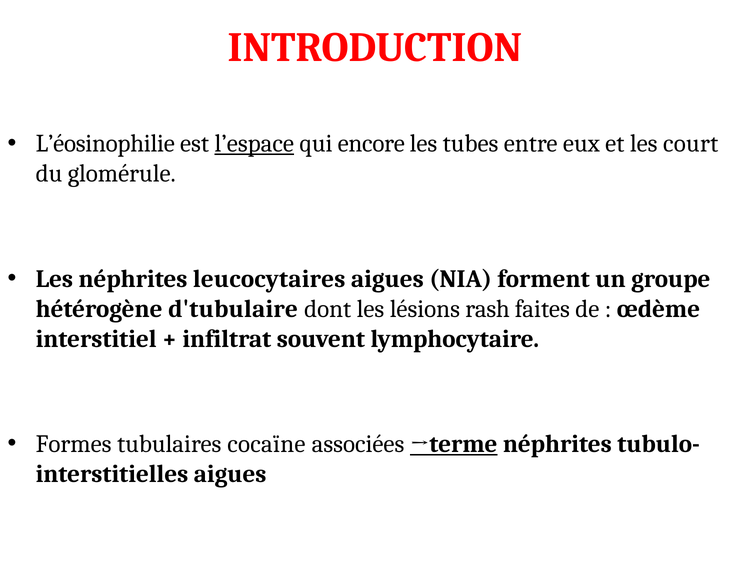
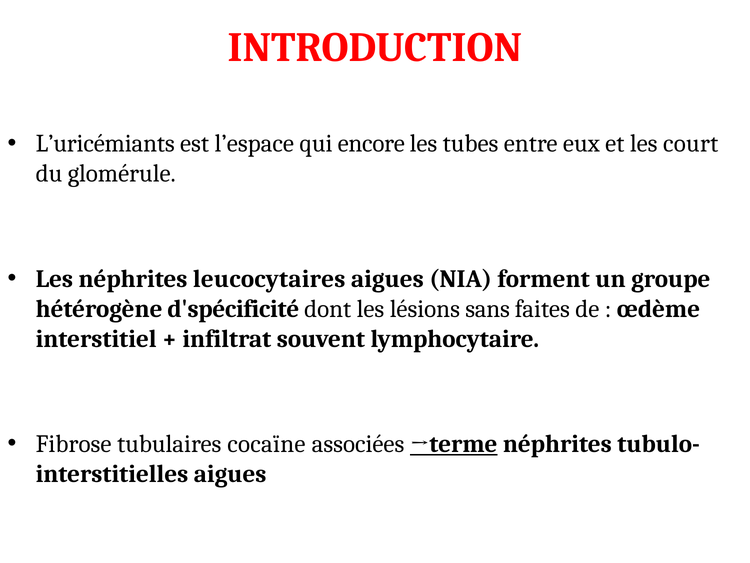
L’éosinophilie: L’éosinophilie -> L’uricémiants (105, 144)
l’espace underline: present -> none (254, 144)
d'tubulaire: d'tubulaire -> d'spécificité (233, 309)
rash: rash -> sans (488, 309)
Formes: Formes -> Fibrose (74, 443)
